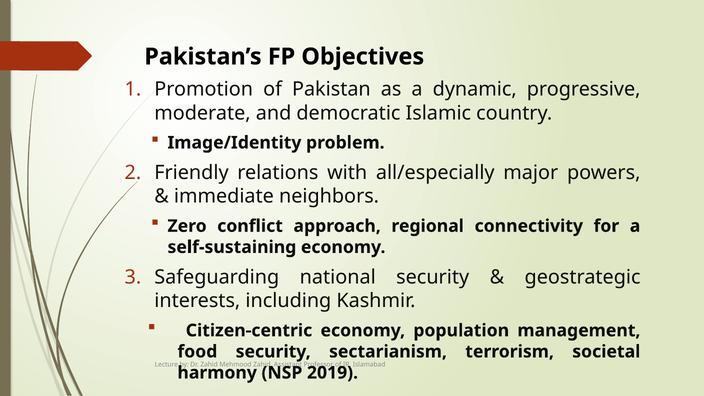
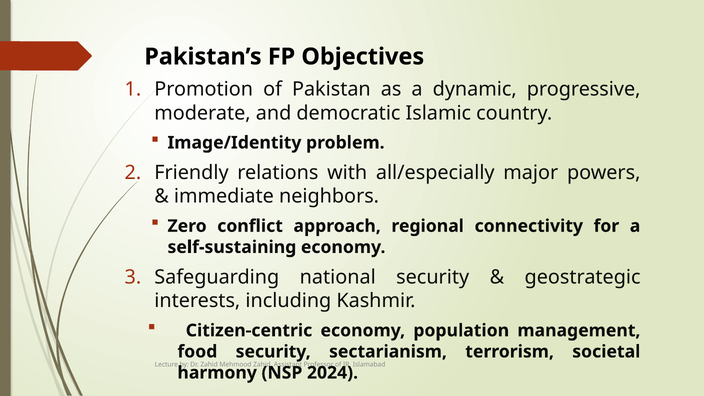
2019: 2019 -> 2024 (332, 373)
